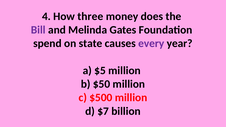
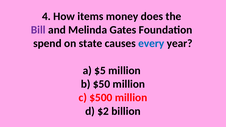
three: three -> items (90, 16)
every colour: purple -> blue (151, 43)
$7: $7 -> $2 (103, 111)
